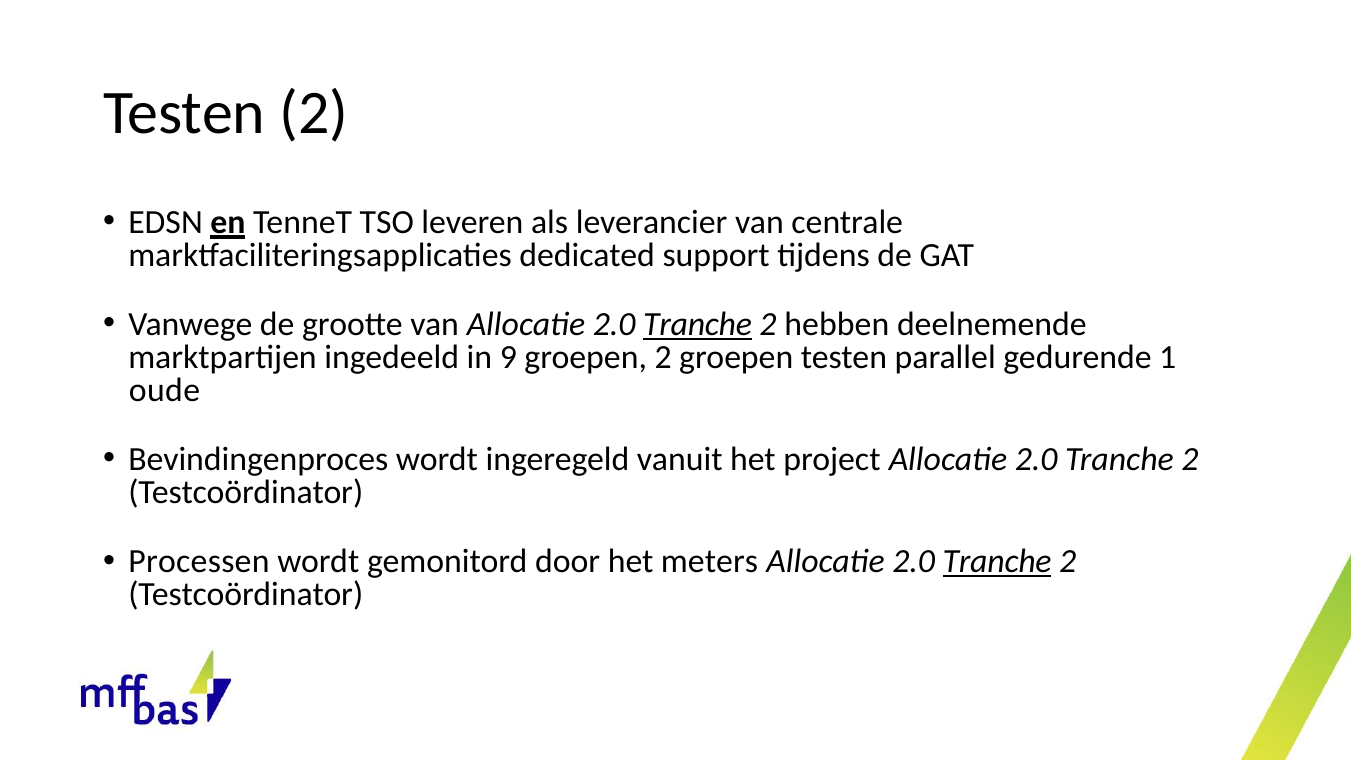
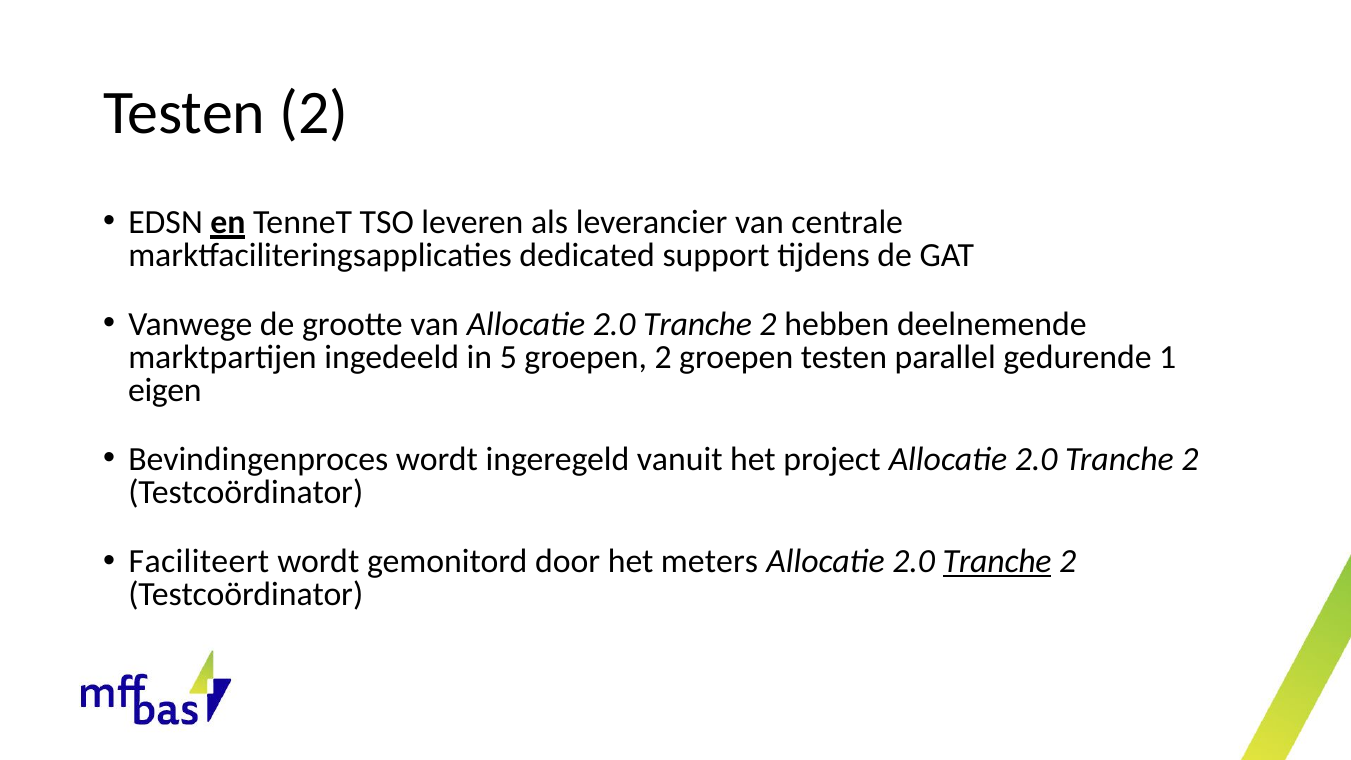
Tranche underline: present -> none (698, 325)
9: 9 -> 5 (508, 357)
oude: oude -> eigen (165, 390)
Processen: Processen -> Faciliteert (199, 562)
